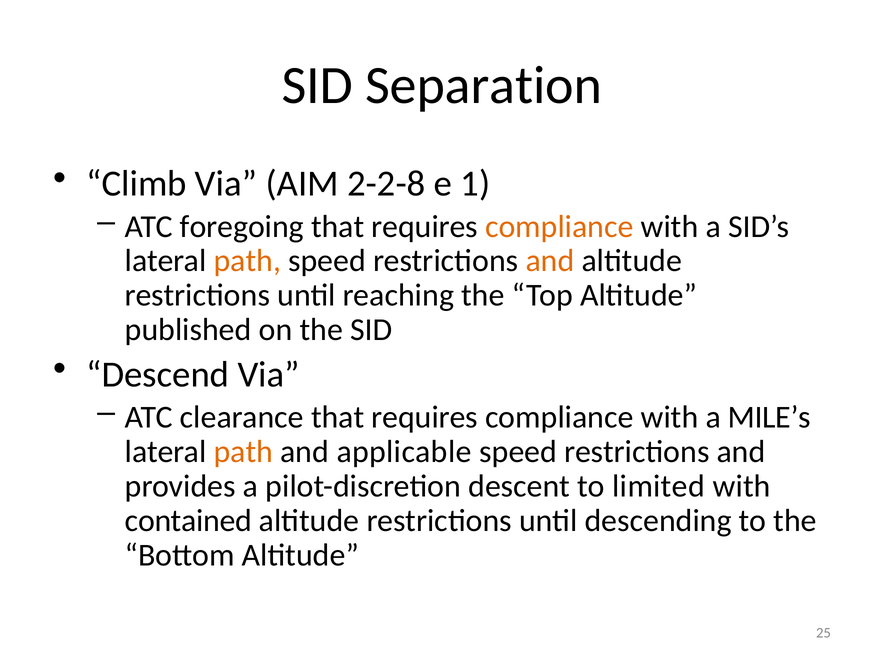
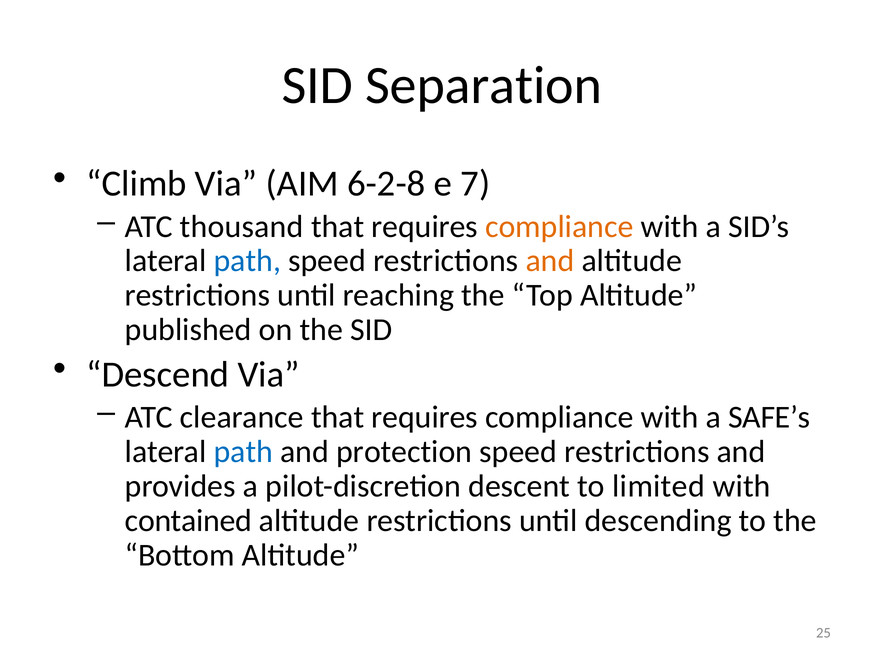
2-2-8: 2-2-8 -> 6-2-8 (386, 184)
1: 1 -> 7 (475, 184)
foregoing: foregoing -> thousand (242, 226)
path colour: orange -> blue (247, 261)
MILE’s: MILE’s -> SAFE’s (769, 417)
path colour: orange -> blue (243, 452)
applicable: applicable -> protection (404, 452)
